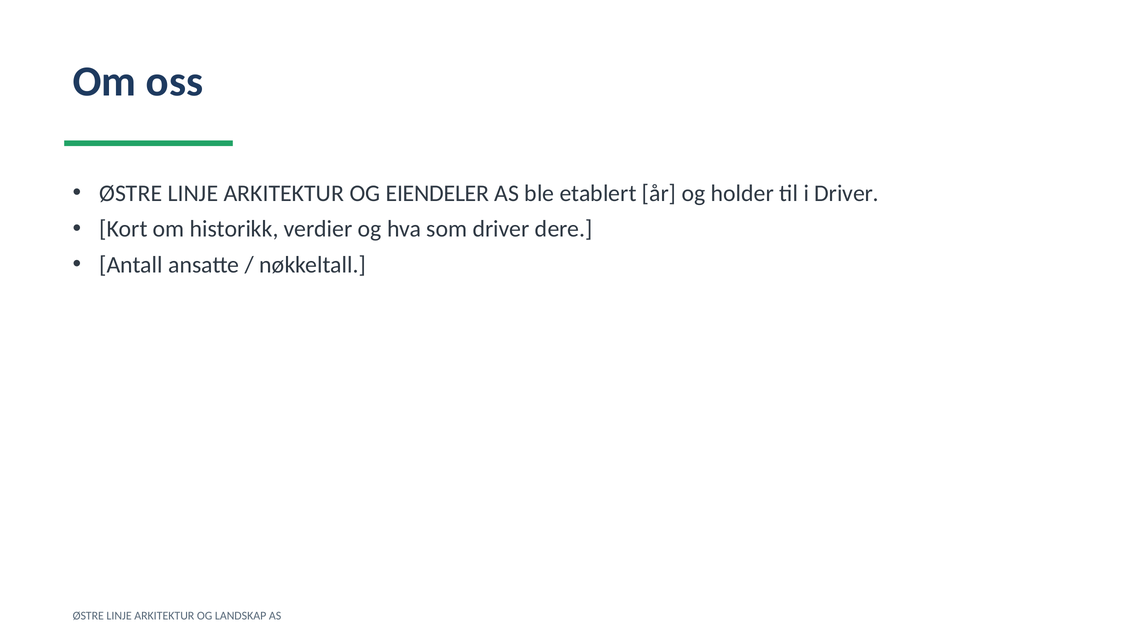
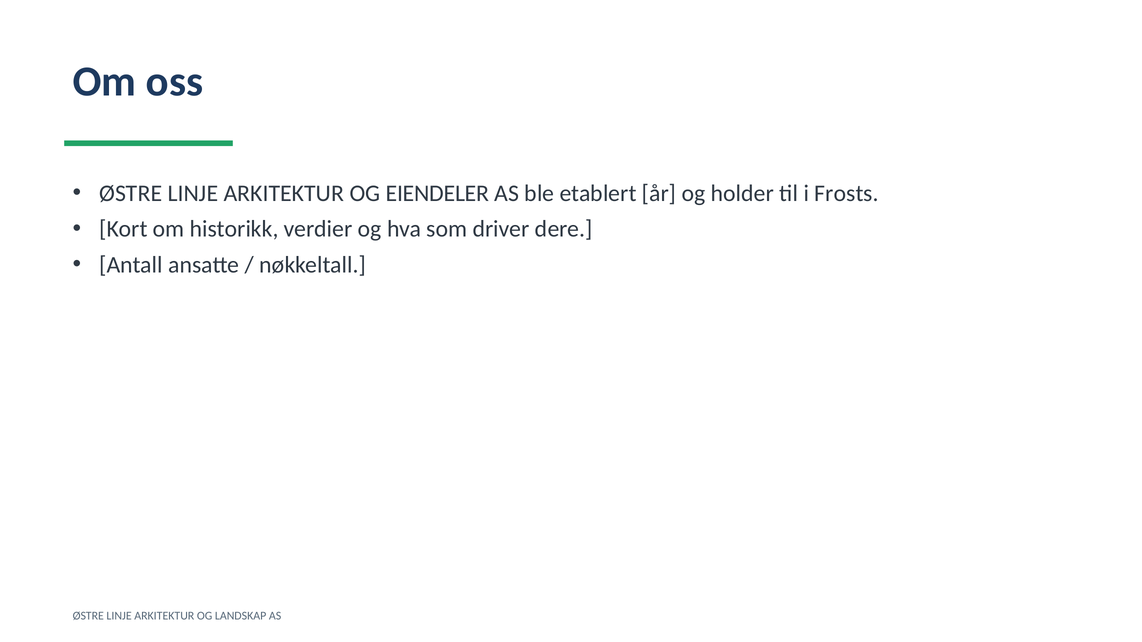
i Driver: Driver -> Frosts (847, 193)
